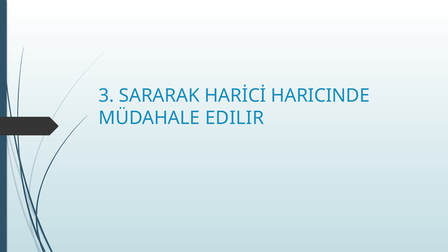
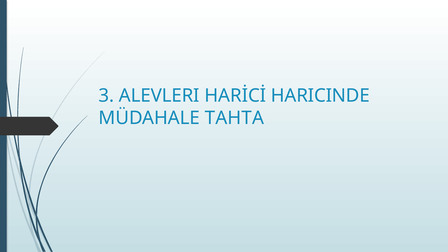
SARARAK: SARARAK -> ALEVLERI (159, 96)
EDILIR: EDILIR -> TAHTA (235, 118)
